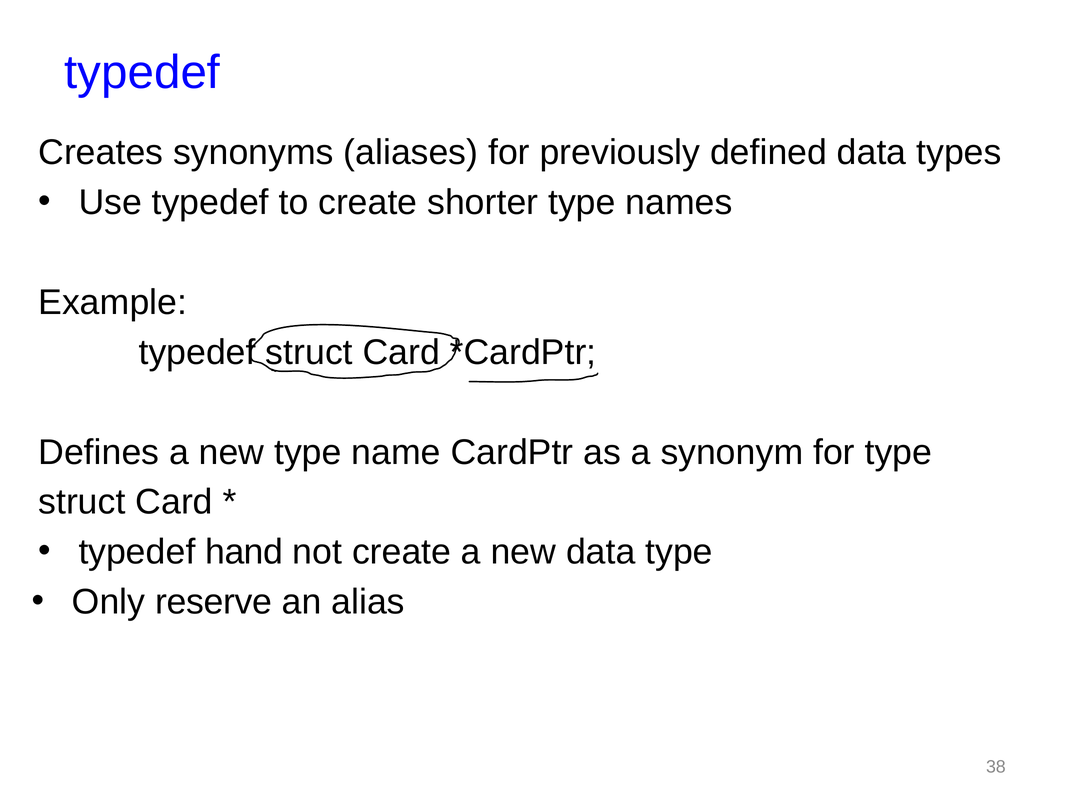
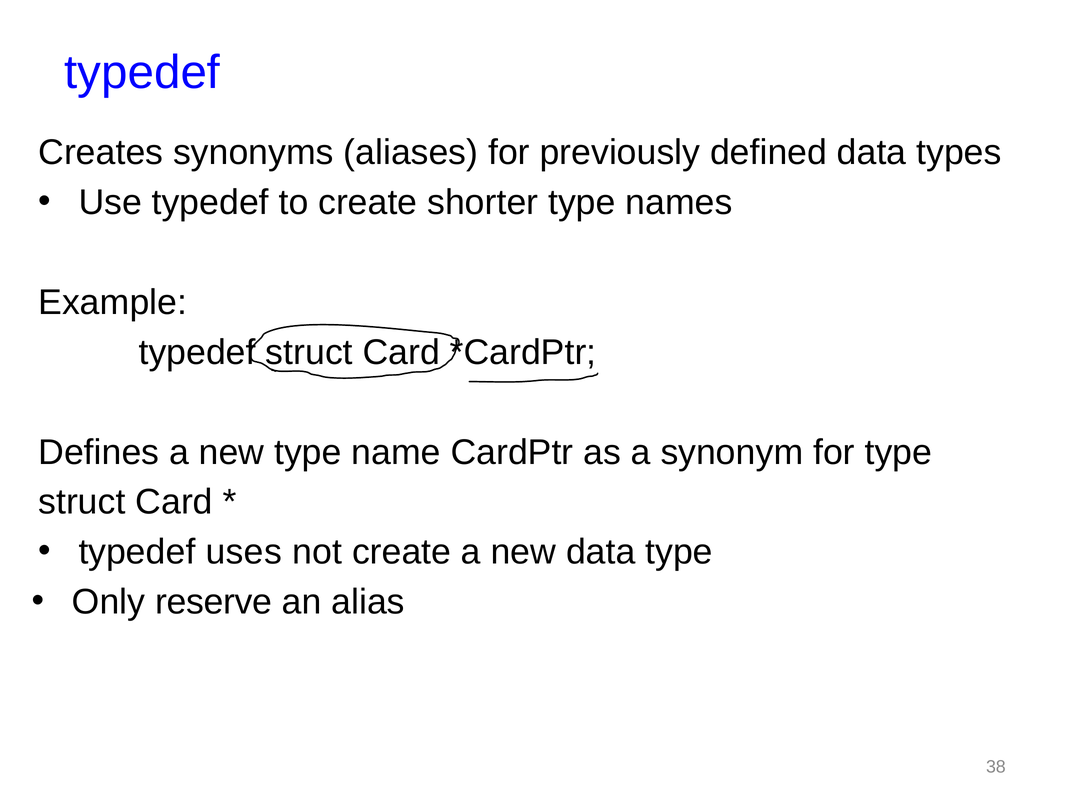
hand: hand -> uses (244, 552)
